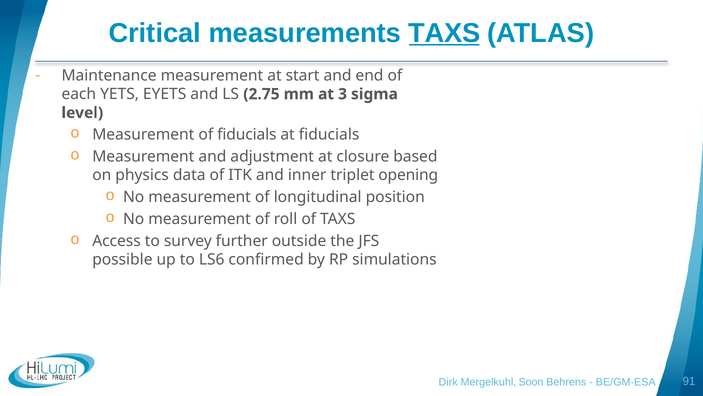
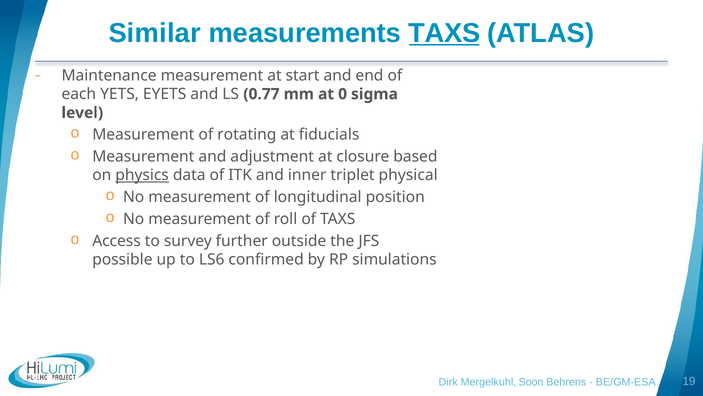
Critical: Critical -> Similar (155, 33)
2.75: 2.75 -> 0.77 (261, 94)
3: 3 -> 0 (343, 94)
of fiducials: fiducials -> rotating (247, 135)
physics underline: none -> present (142, 175)
opening: opening -> physical (408, 175)
91: 91 -> 19 (689, 381)
